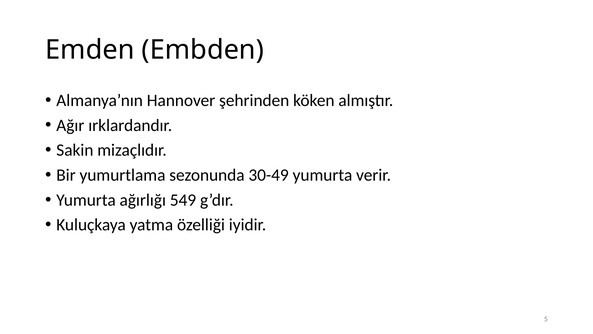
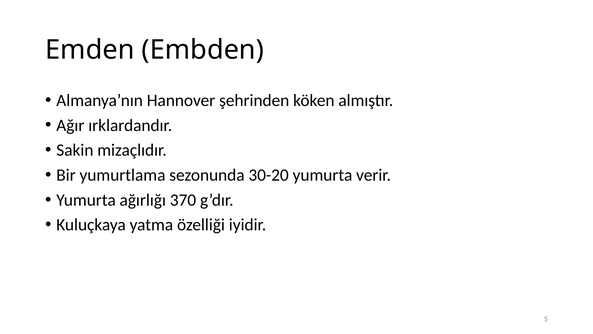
30-49: 30-49 -> 30-20 (269, 175)
549: 549 -> 370 (183, 200)
